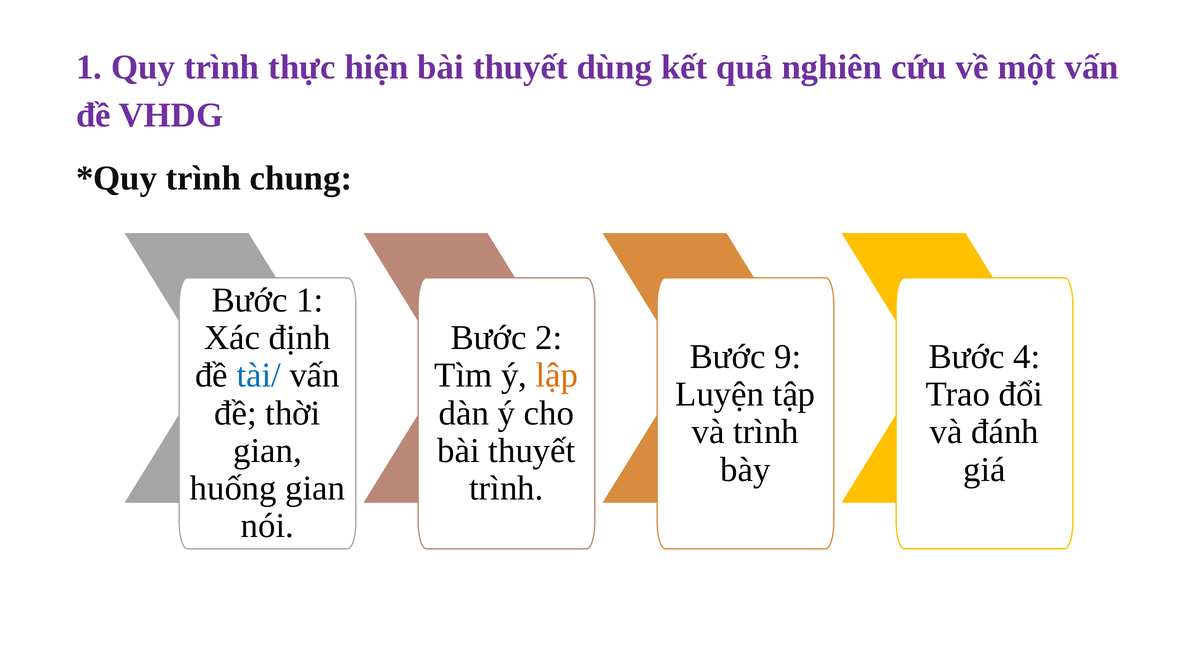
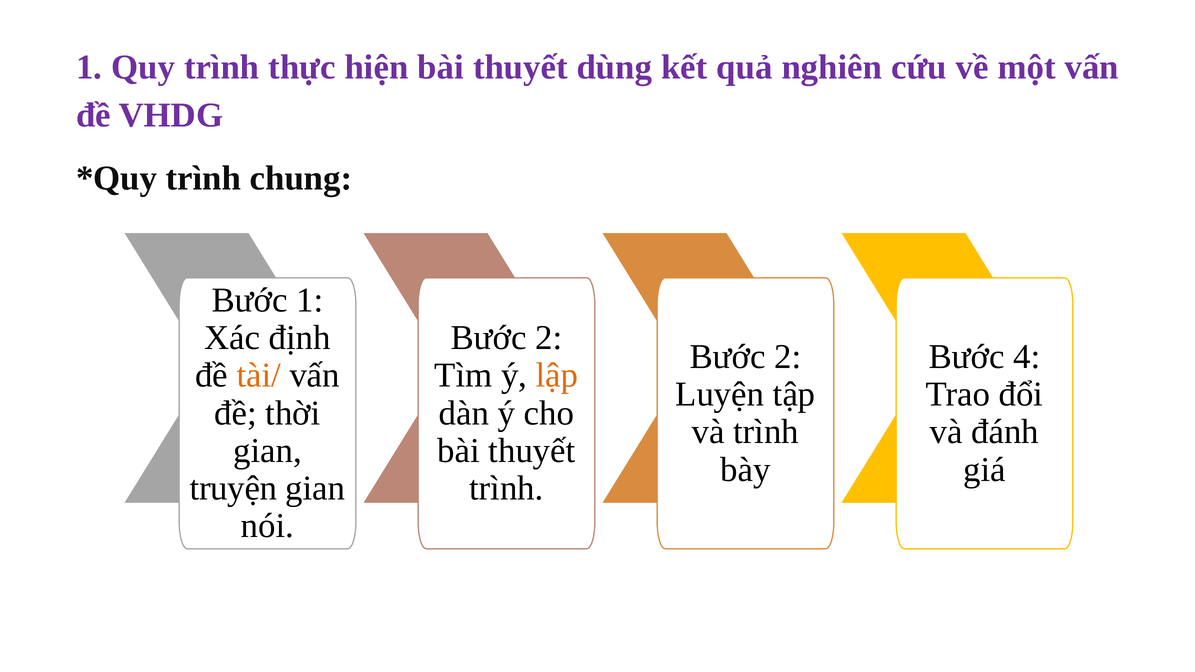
9: 9 -> 2 (788, 357)
tài/ colour: blue -> orange (259, 376)
huống: huống -> truyện (233, 488)
